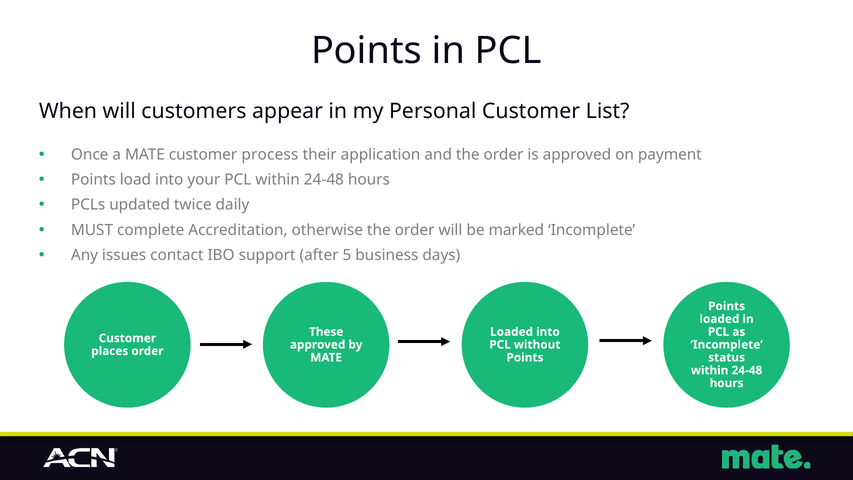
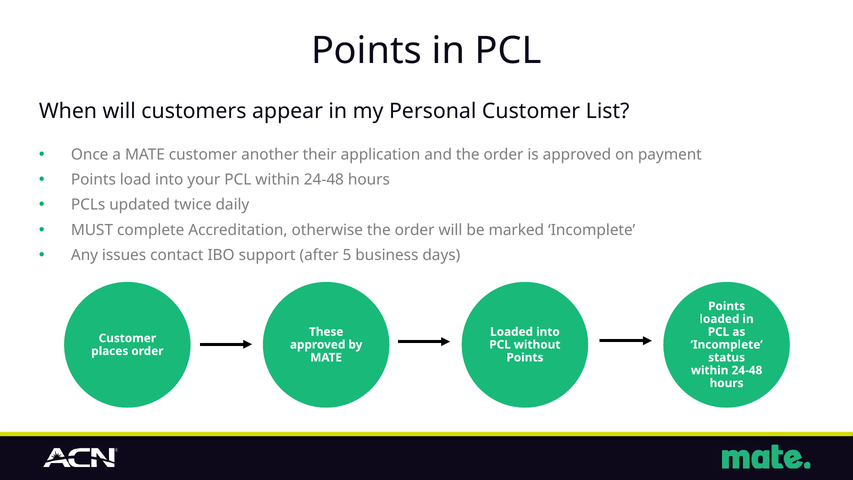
process: process -> another (270, 154)
